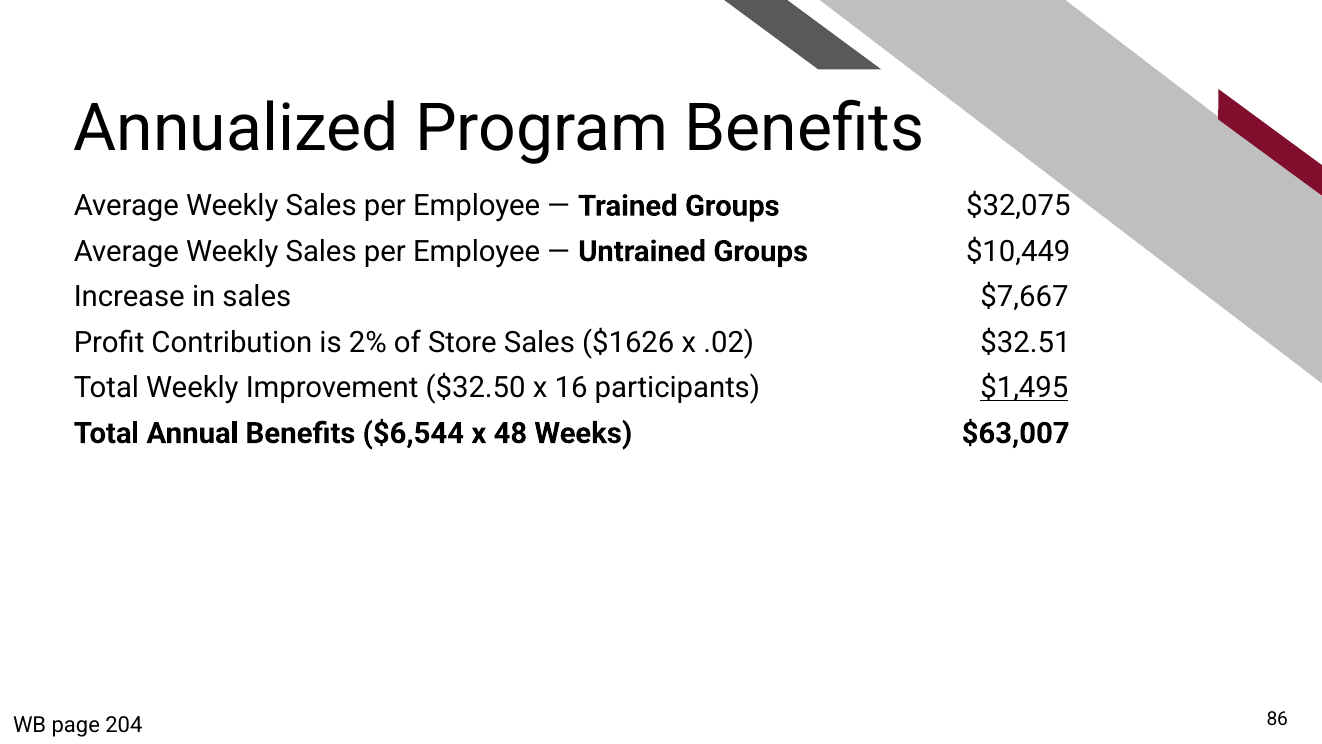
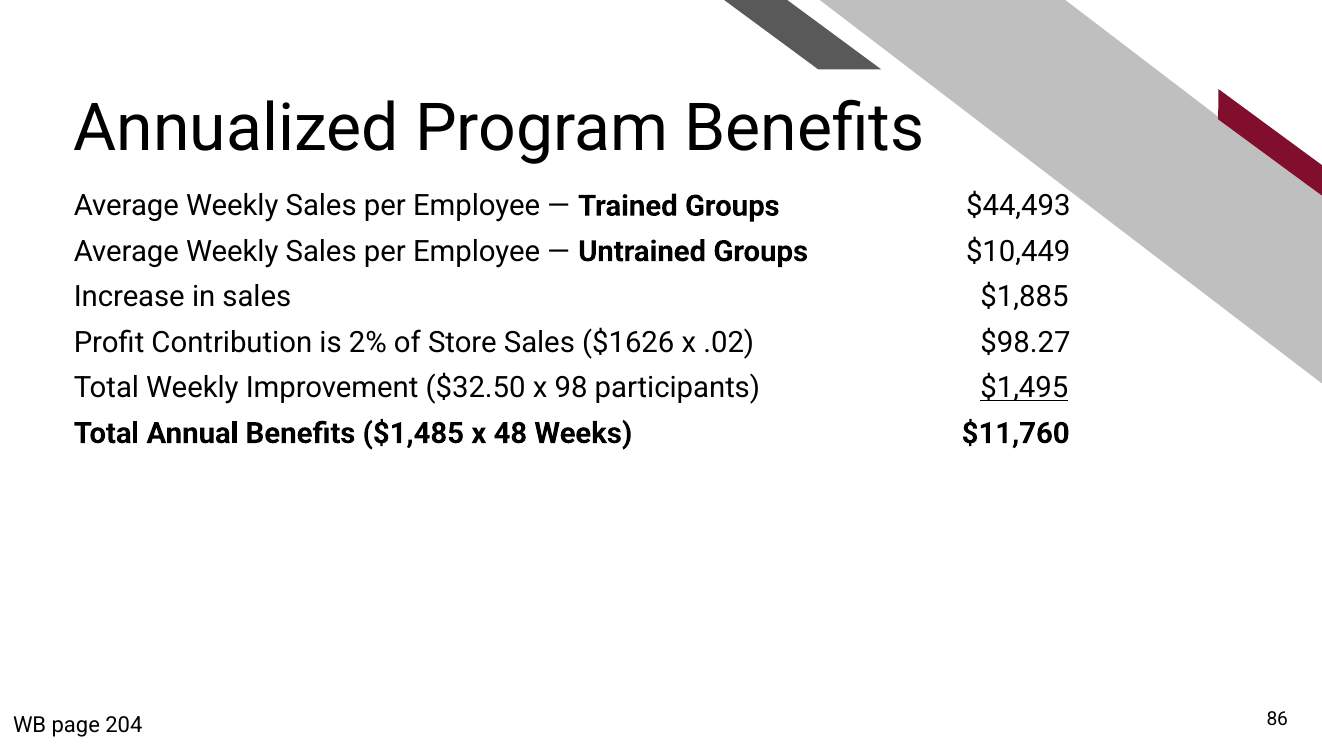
$32,075: $32,075 -> $44,493 (1018, 206)
$7,667: $7,667 -> $1,885 (1025, 297)
$32.51: $32.51 -> $98.27 (1026, 342)
16: 16 -> 98 (571, 388)
$6,544: $6,544 -> $1,485 (413, 433)
$63,007: $63,007 -> $11,760 (1016, 433)
